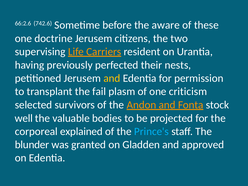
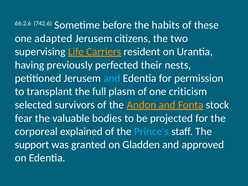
aware: aware -> habits (166, 25)
doctrine: doctrine -> adapted (53, 38)
and colour: yellow -> light blue (112, 78)
fail: fail -> full (99, 92)
well: well -> fear (24, 118)
blunder: blunder -> support (32, 145)
